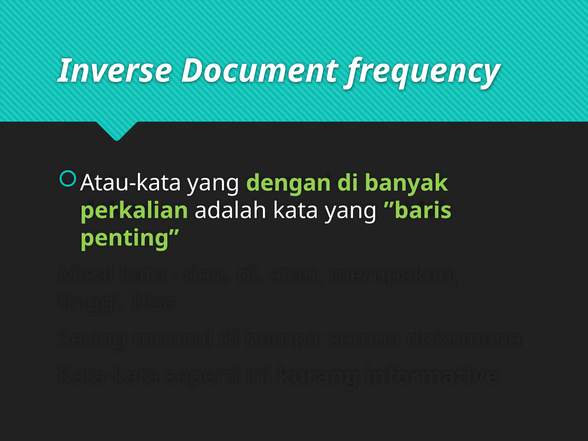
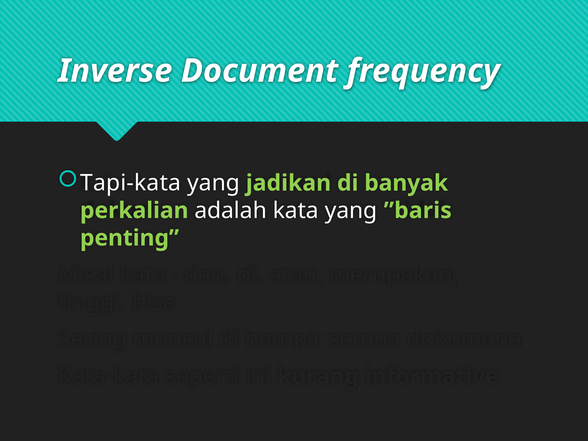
Atau-kata: Atau-kata -> Tapi-kata (131, 183)
dengan: dengan -> jadikan (288, 183)
